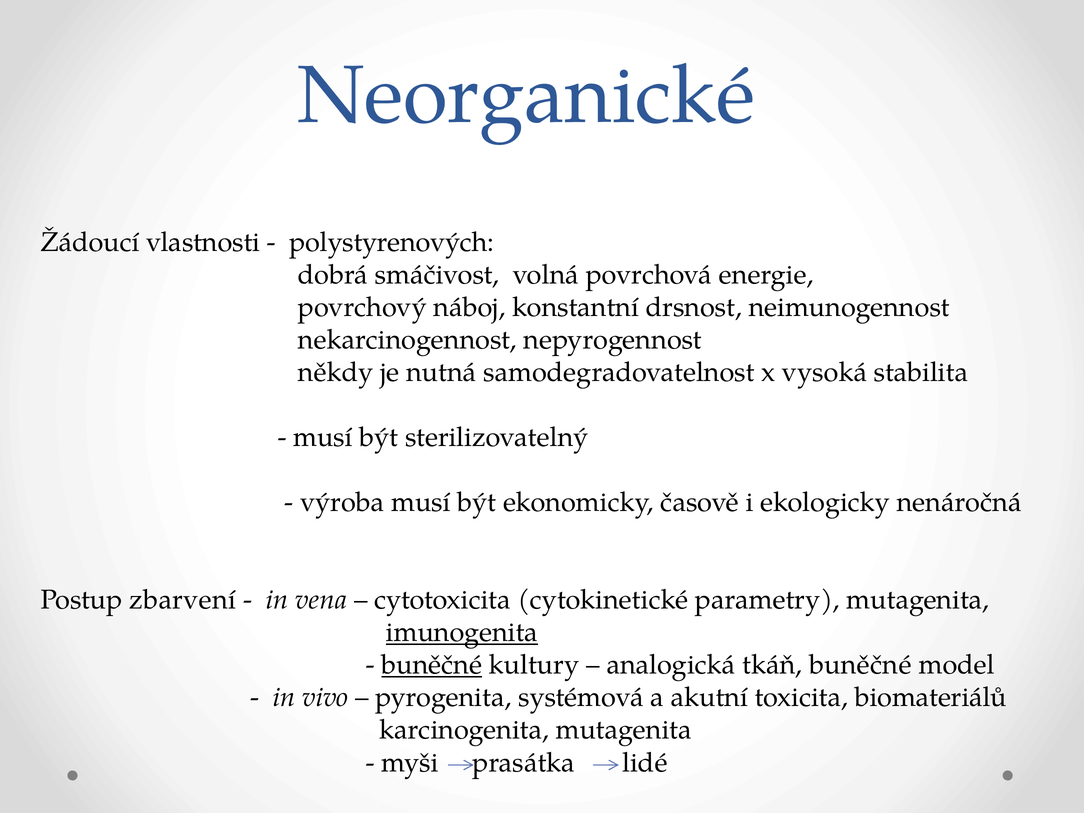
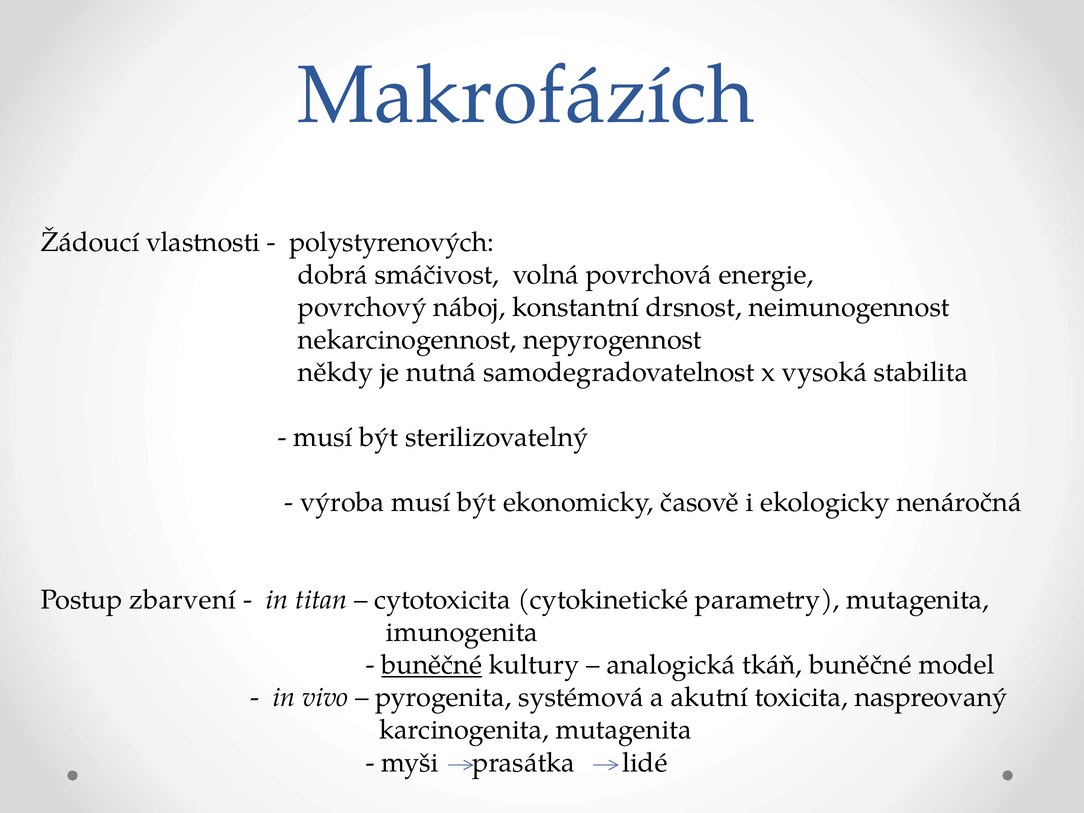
Neorganické: Neorganické -> Makrofázích (526, 95)
vena: vena -> titan (321, 600)
imunogenita underline: present -> none (462, 632)
biomateriálů: biomateriálů -> naspreovaný (931, 698)
